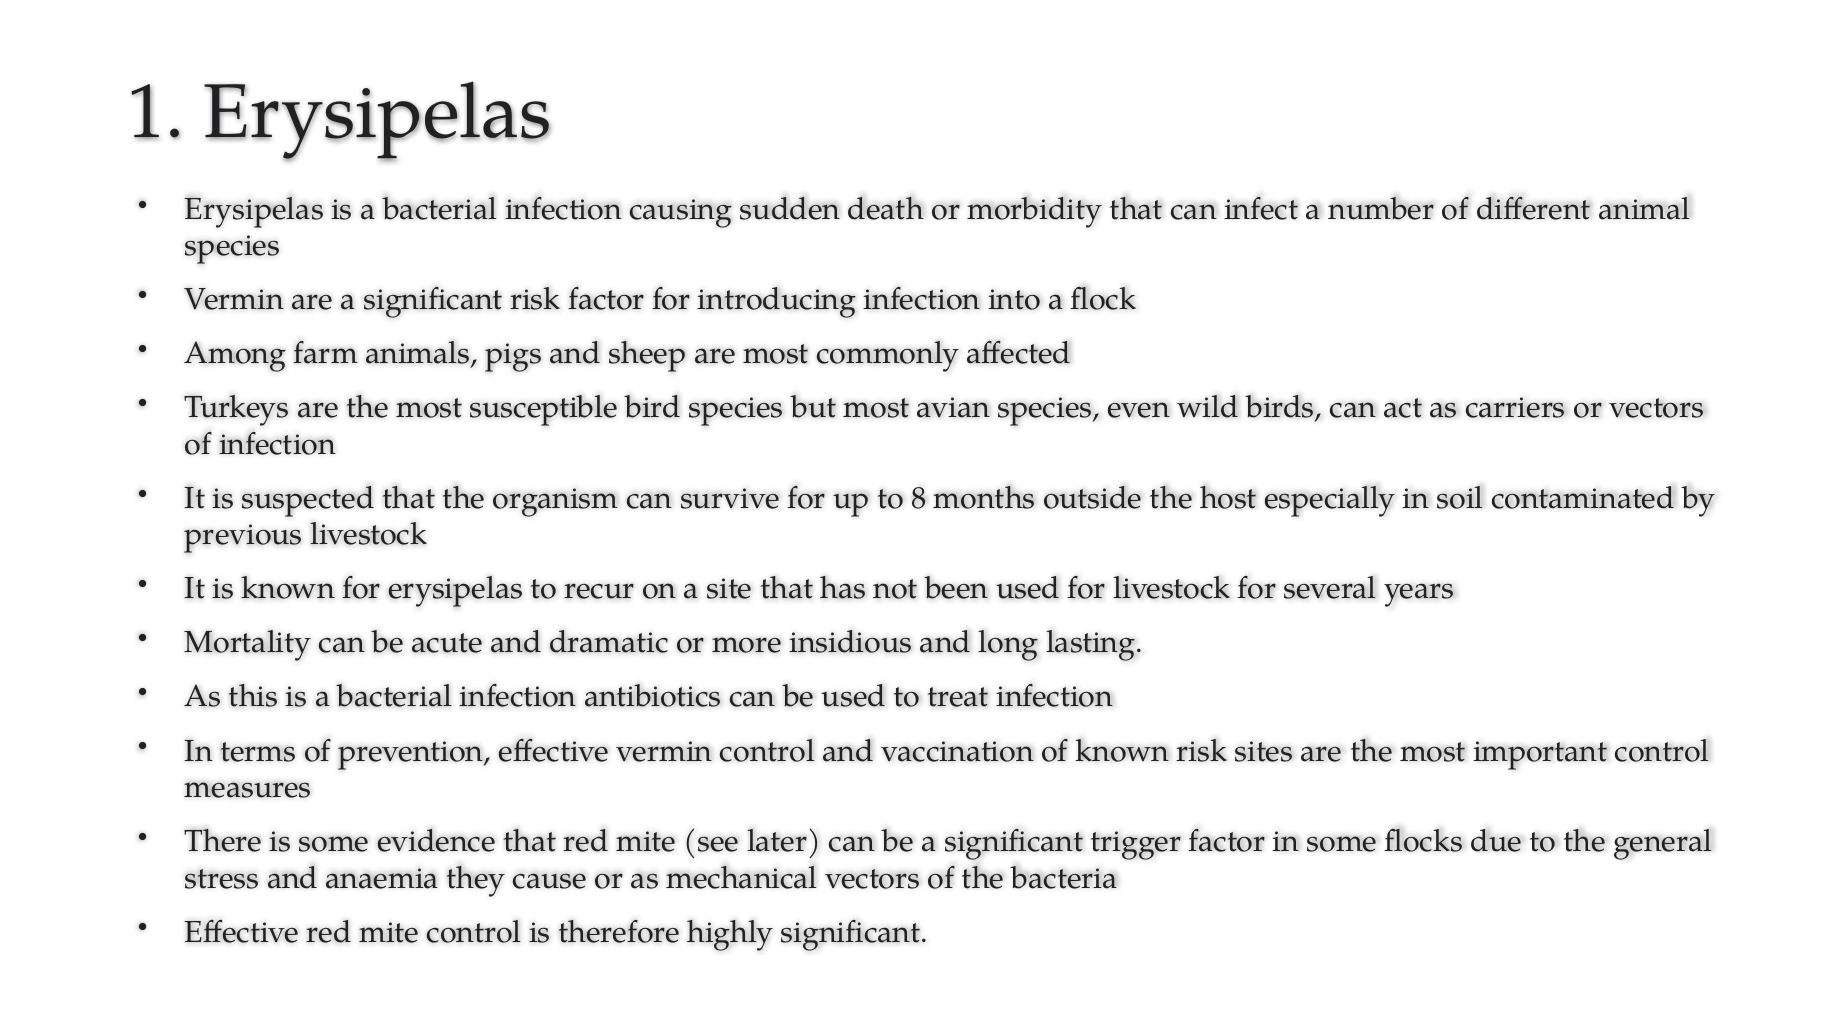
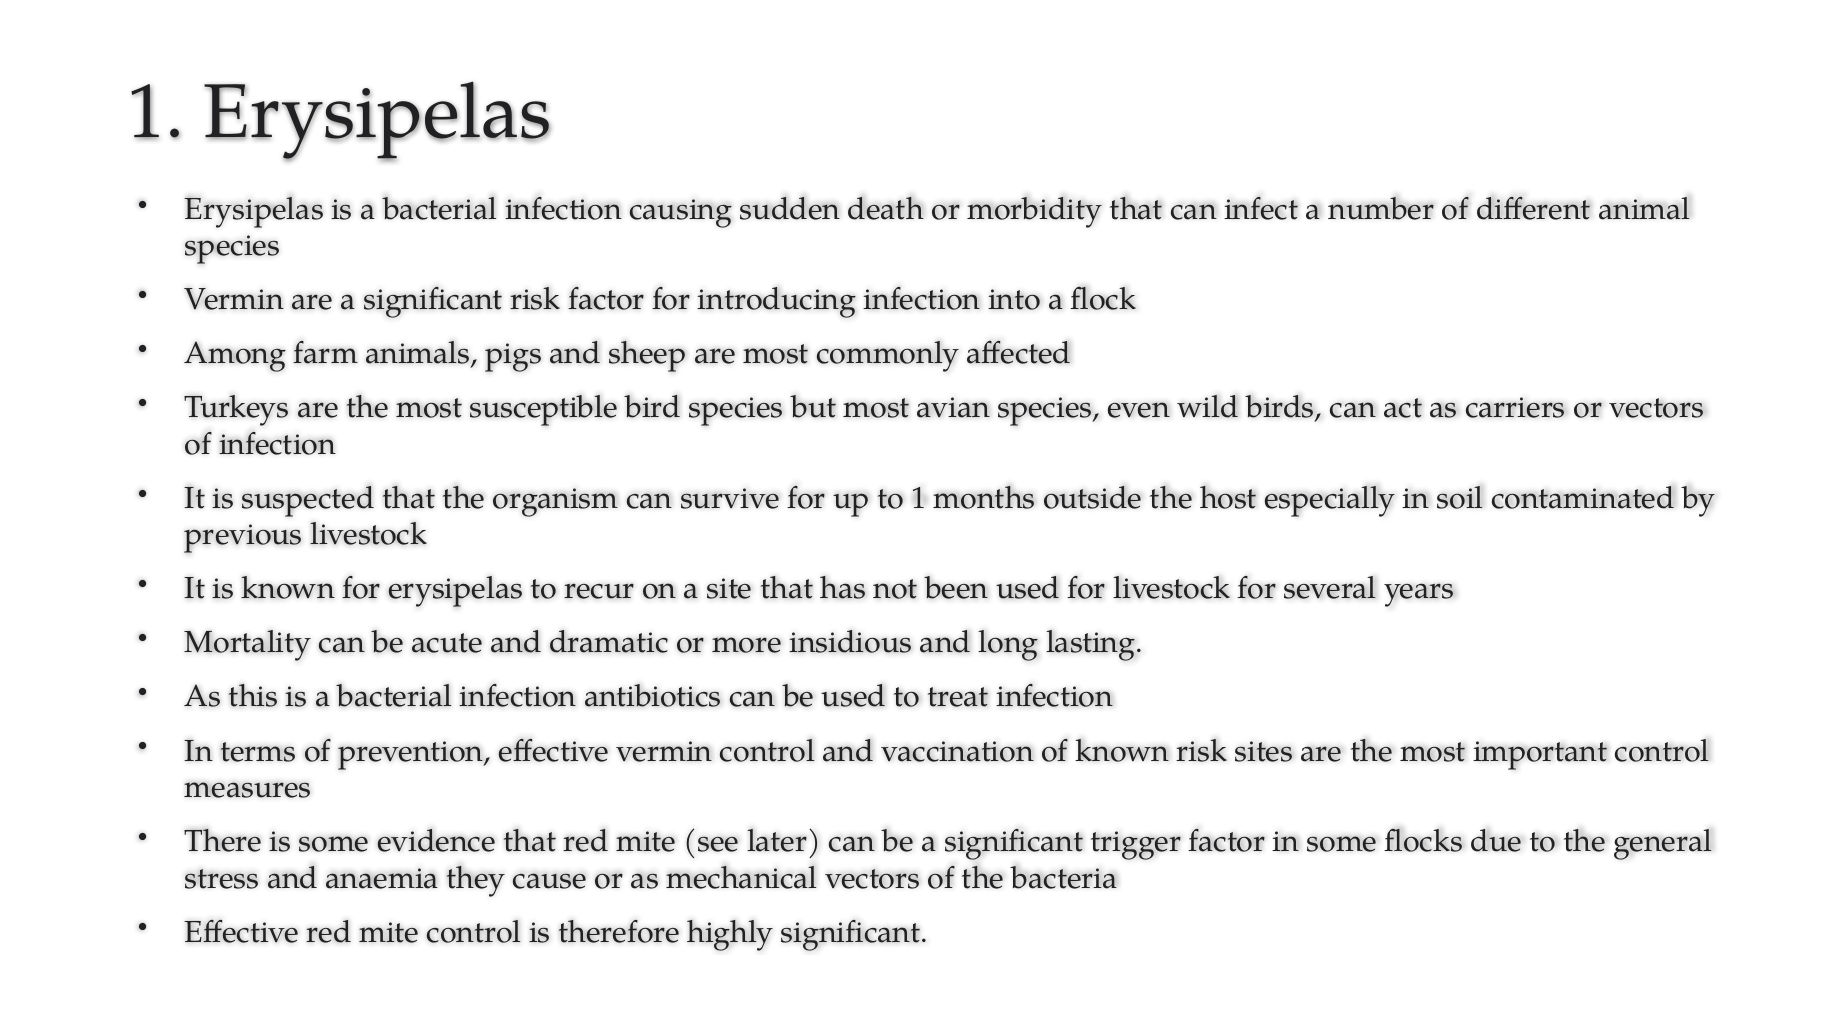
to 8: 8 -> 1 (919, 498)
